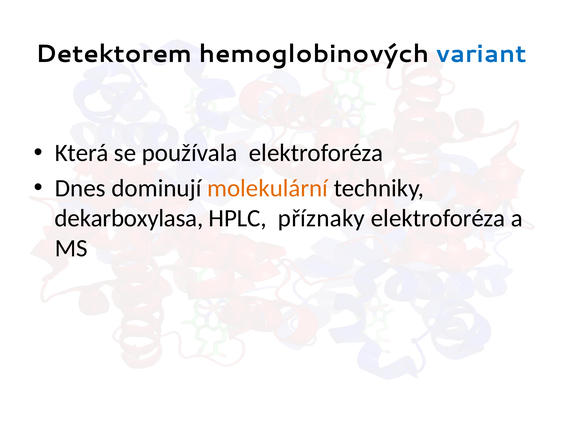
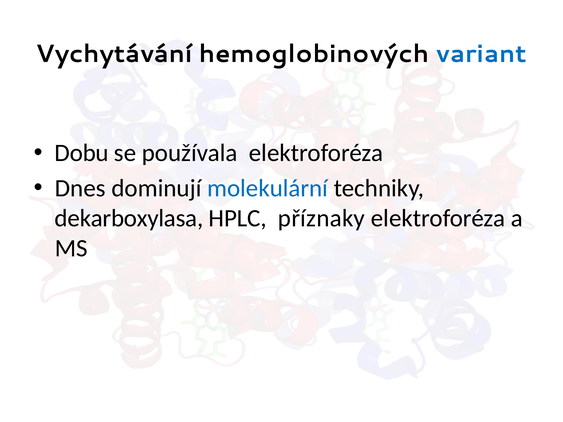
Detektorem: Detektorem -> Vychytávání (114, 54)
Která: Která -> Dobu (82, 153)
molekulární colour: orange -> blue (268, 188)
